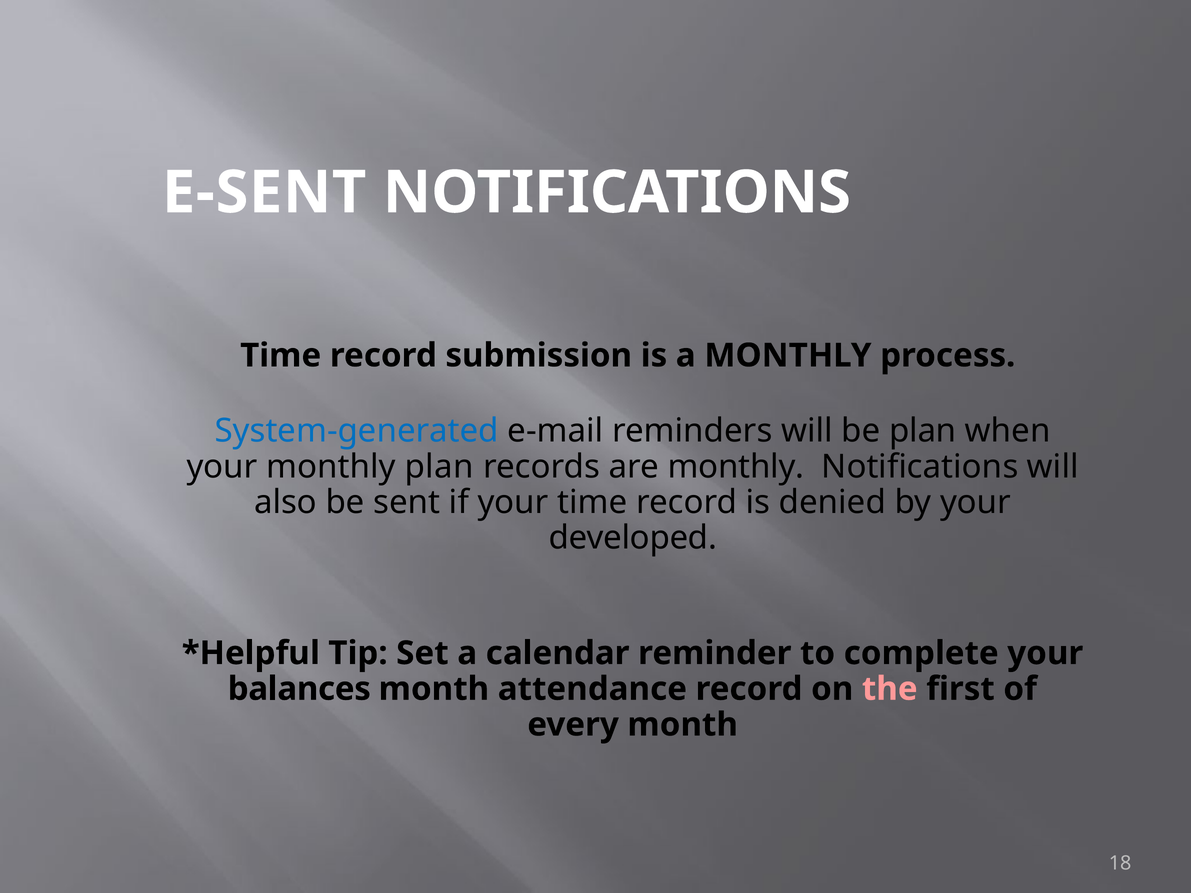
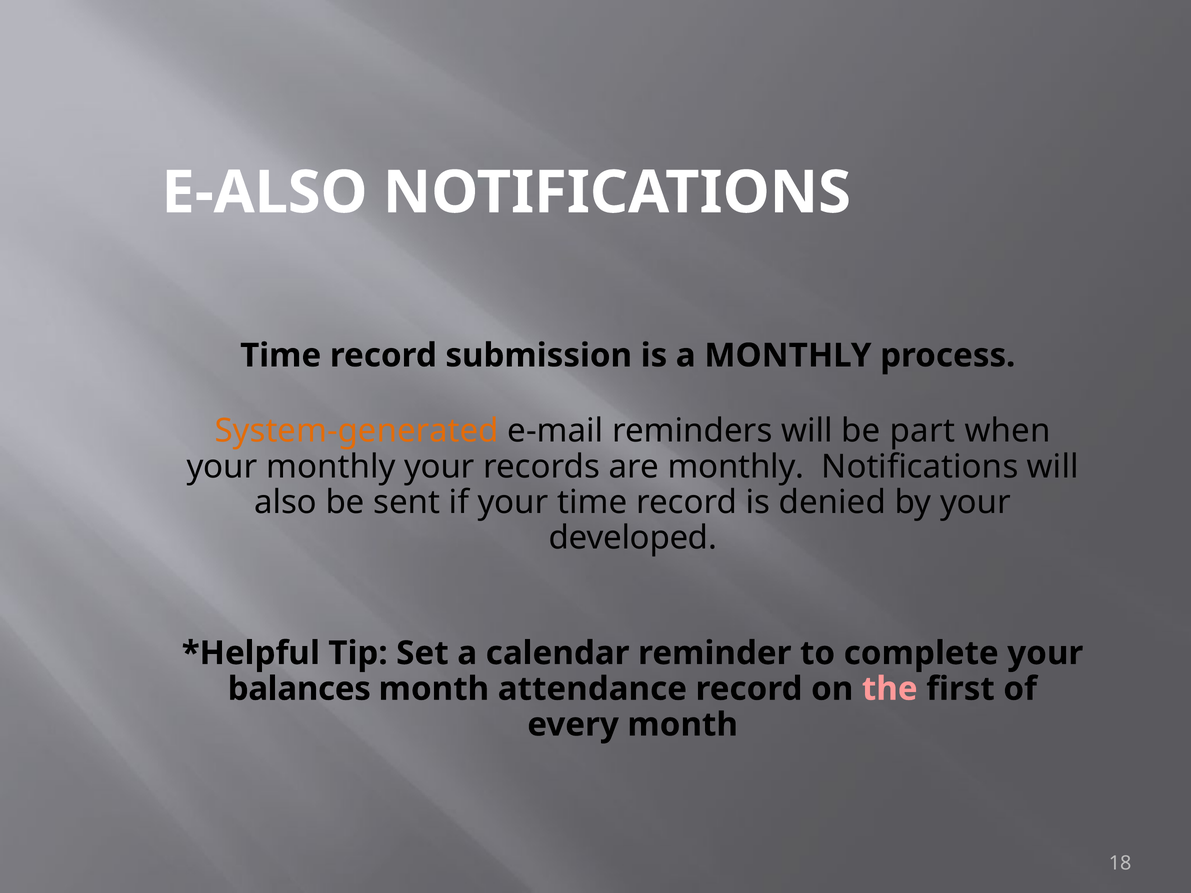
E-SENT: E-SENT -> E-ALSO (264, 193)
System-generated colour: blue -> orange (357, 431)
be plan: plan -> part (922, 431)
monthly plan: plan -> your (440, 467)
